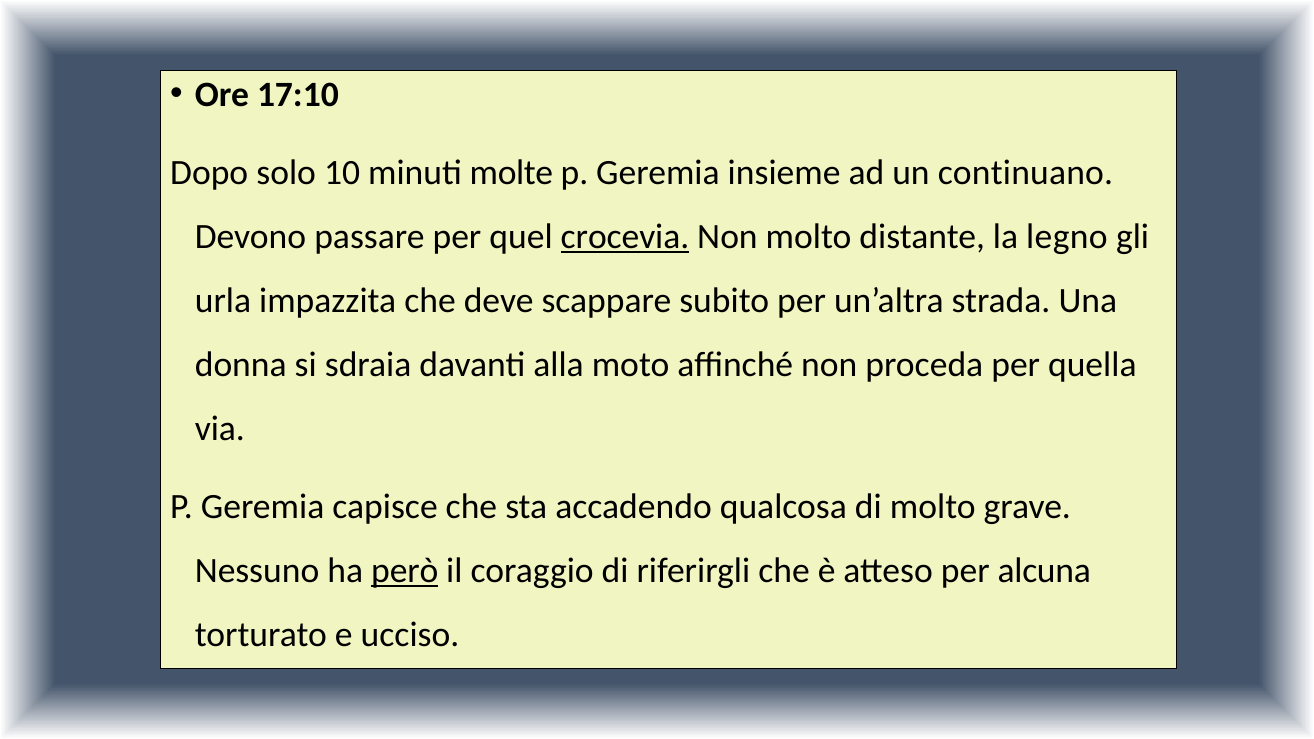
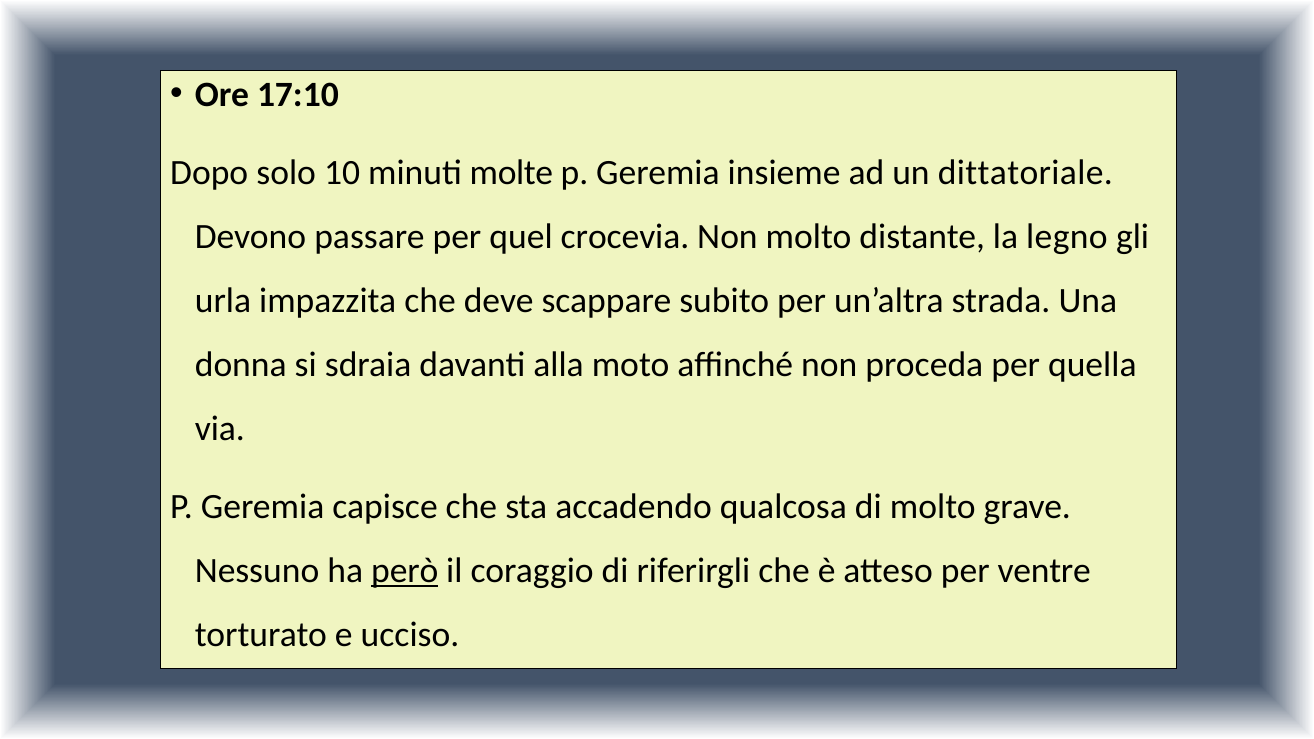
continuano: continuano -> dittatoriale (1025, 173)
crocevia underline: present -> none (625, 237)
alcuna: alcuna -> ventre (1044, 571)
